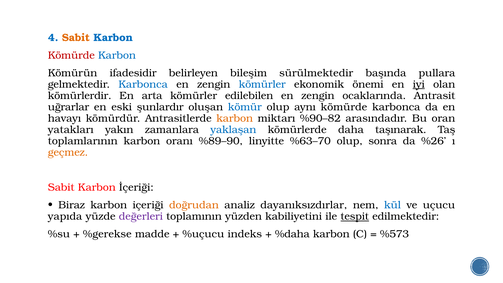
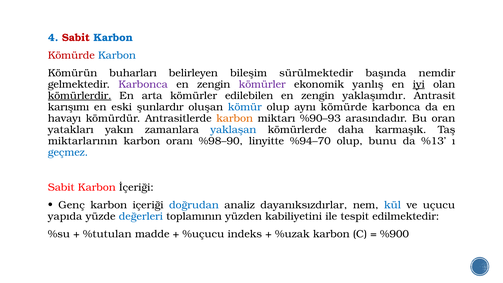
Sabit colour: orange -> red (76, 38)
ifadesidir: ifadesidir -> buharları (133, 73)
pullara: pullara -> nemdir (437, 73)
Karbonca colour: blue -> purple (143, 84)
kömürler colour: blue -> purple (262, 84)
önemi: önemi -> yanlış (368, 84)
kömürlerdir underline: none -> present (80, 96)
ocaklarında: ocaklarında -> yaklaşımdır (374, 96)
uğrarlar: uğrarlar -> karışımı (69, 107)
%90–82: %90–82 -> %90–93 (320, 118)
taşınarak: taşınarak -> karmaşık (401, 130)
toplamlarının: toplamlarının -> miktarlarının (83, 141)
%89–90: %89–90 -> %98–90 (221, 141)
%63–70: %63–70 -> %94–70 (310, 141)
sonra: sonra -> bunu (383, 141)
%26: %26 -> %13 (434, 141)
geçmez colour: orange -> blue (68, 152)
Biraz: Biraz -> Genç (72, 205)
doğrudan colour: orange -> blue (194, 205)
değerleri colour: purple -> blue (141, 216)
tespit underline: present -> none (355, 216)
%gerekse: %gerekse -> %tutulan (107, 234)
%daha: %daha -> %uzak (292, 234)
%573: %573 -> %900 (394, 234)
